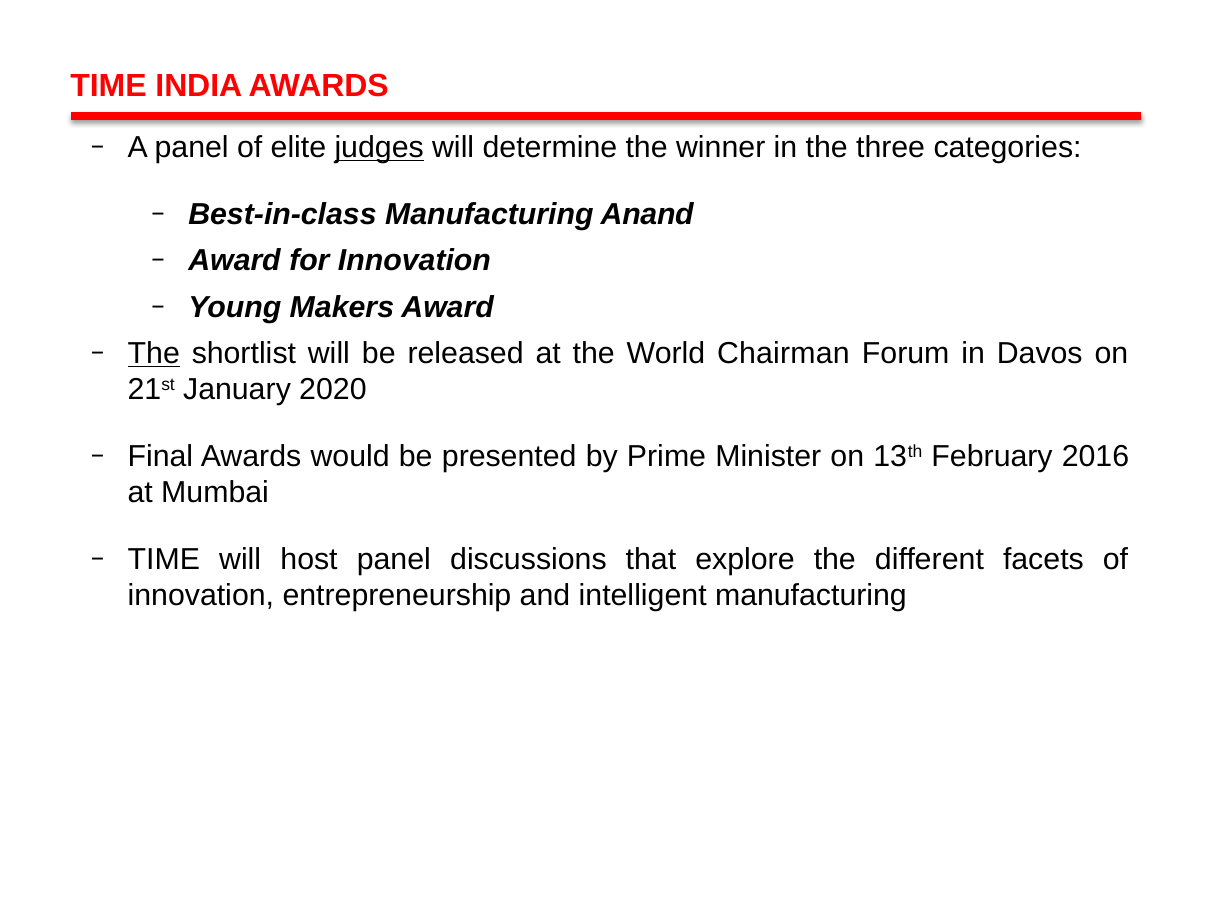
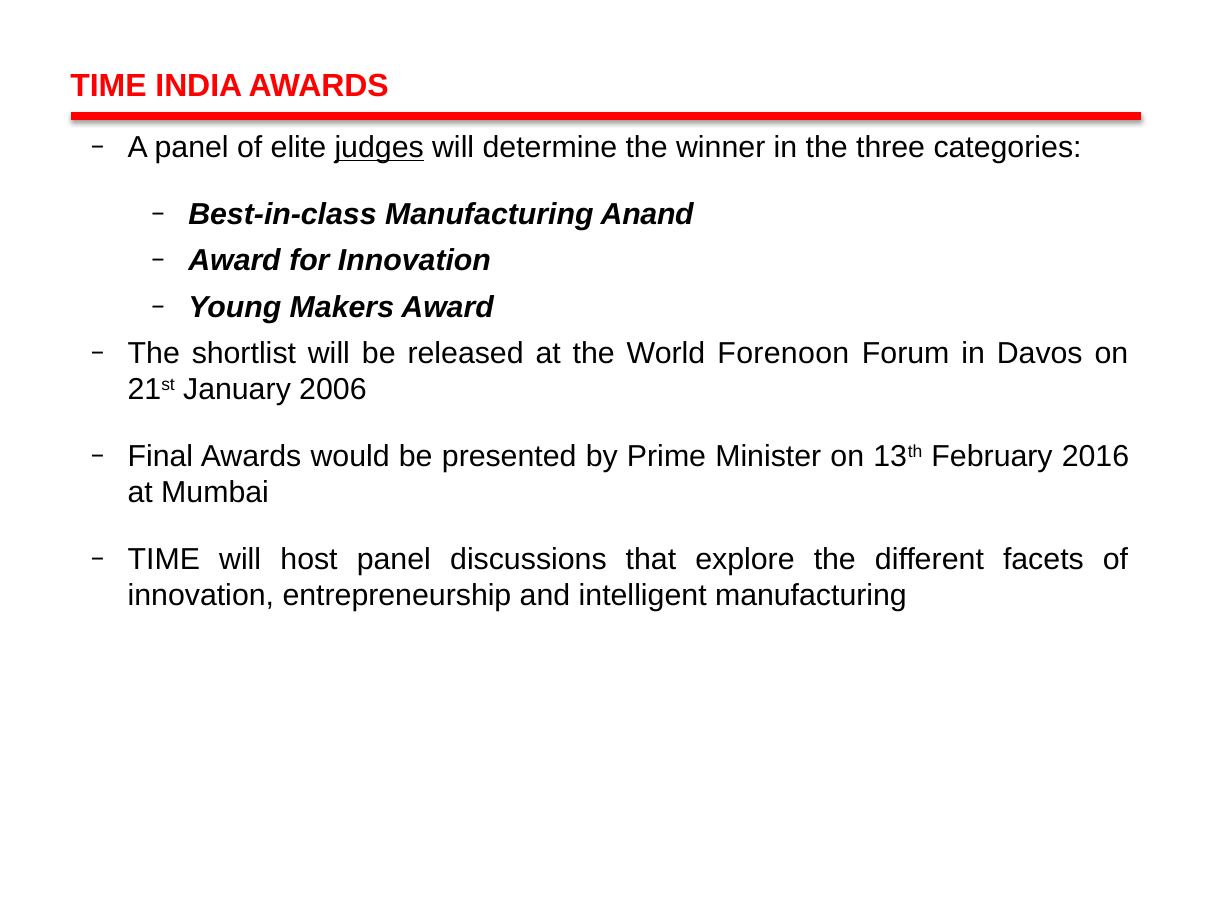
The underline: present -> none (154, 354)
Chairman: Chairman -> Forenoon (783, 354)
2020: 2020 -> 2006 (333, 390)
